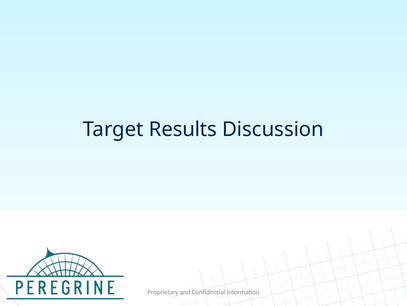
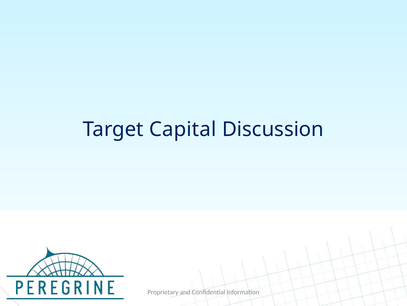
Results: Results -> Capital (183, 129)
